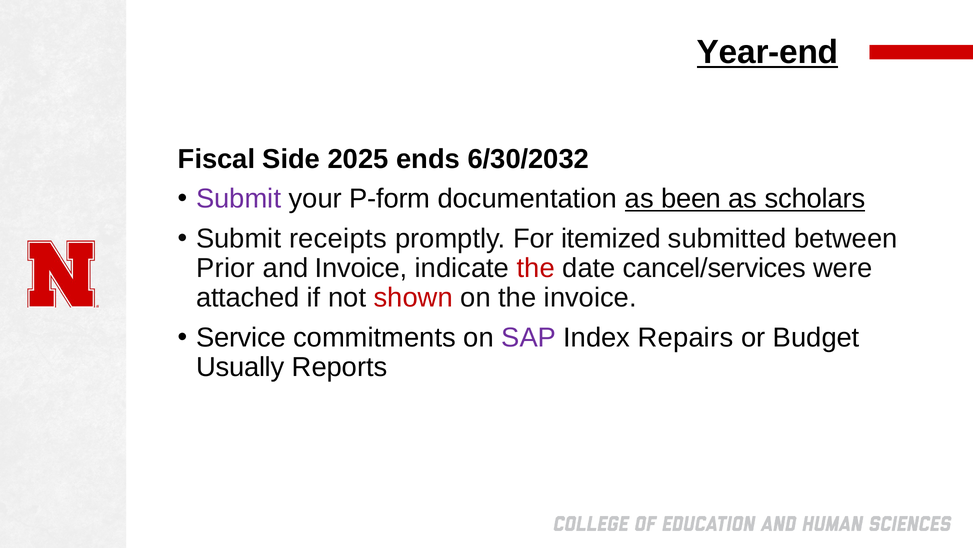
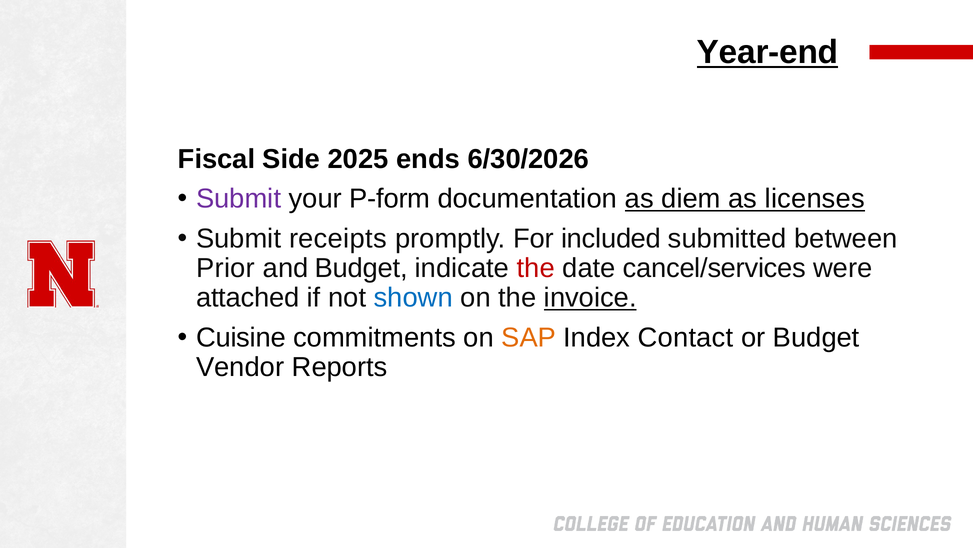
6/30/2032: 6/30/2032 -> 6/30/2026 (528, 159)
been: been -> diem (691, 199)
scholars: scholars -> licenses (815, 199)
itemized: itemized -> included (611, 238)
and Invoice: Invoice -> Budget (361, 268)
shown colour: red -> blue (413, 297)
invoice underline: none -> present (590, 297)
Service: Service -> Cuisine (241, 337)
SAP colour: purple -> orange (529, 337)
Repairs: Repairs -> Contact (685, 337)
Usually: Usually -> Vendor (240, 367)
